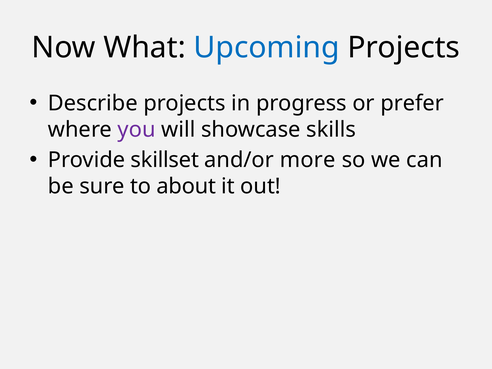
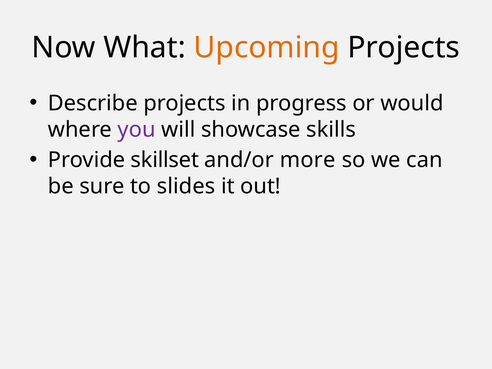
Upcoming colour: blue -> orange (267, 48)
prefer: prefer -> would (412, 103)
about: about -> slides (186, 186)
